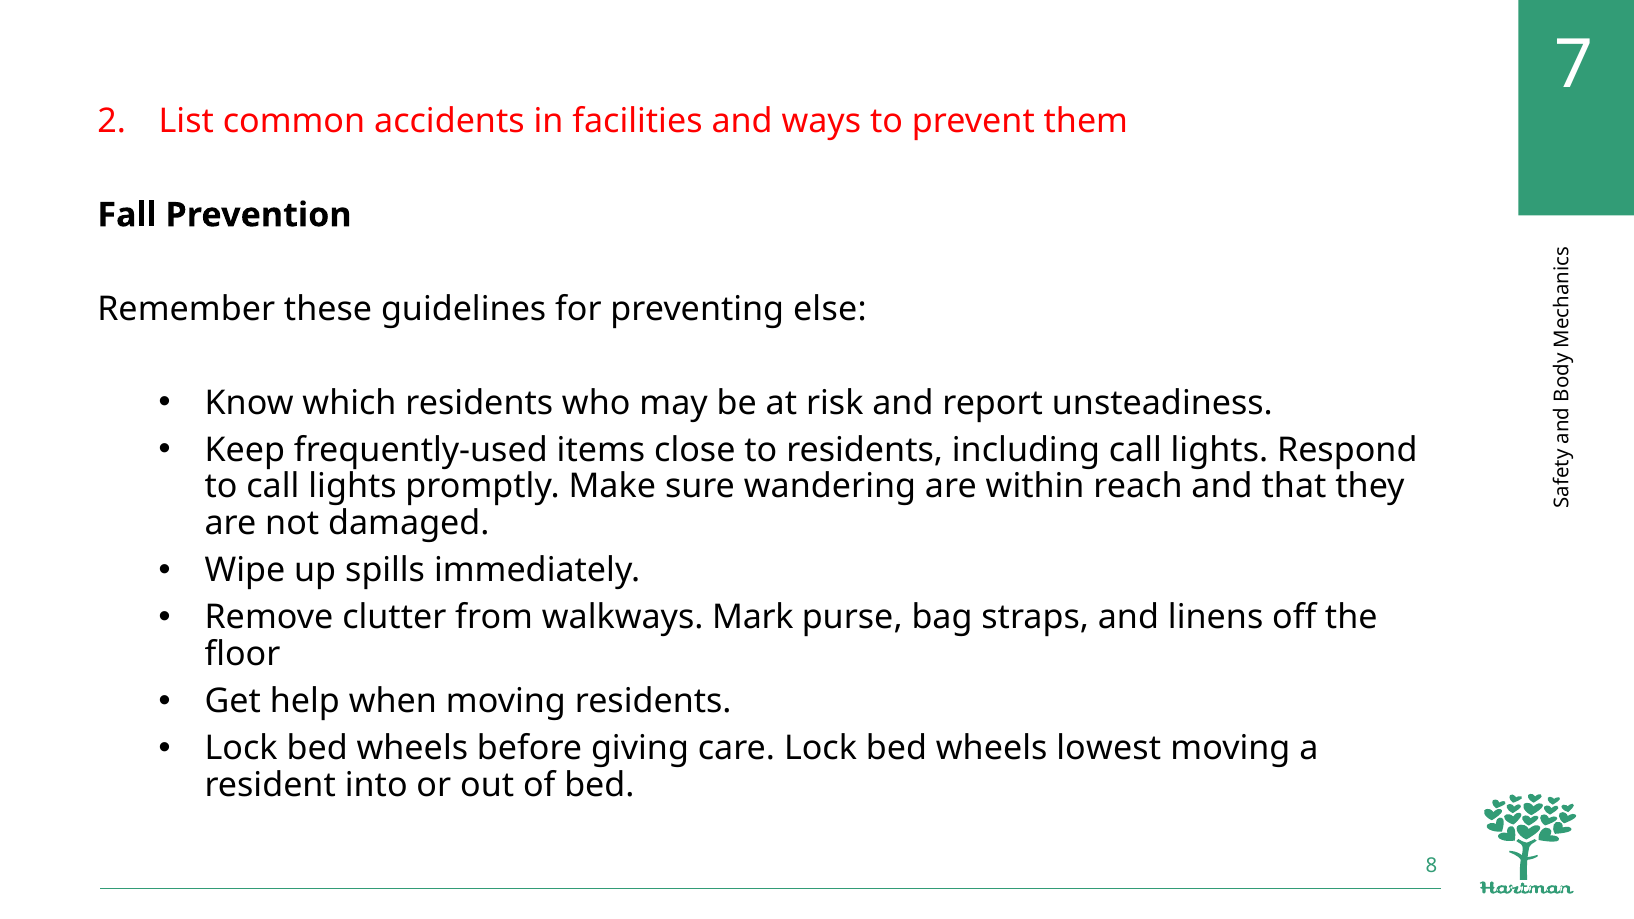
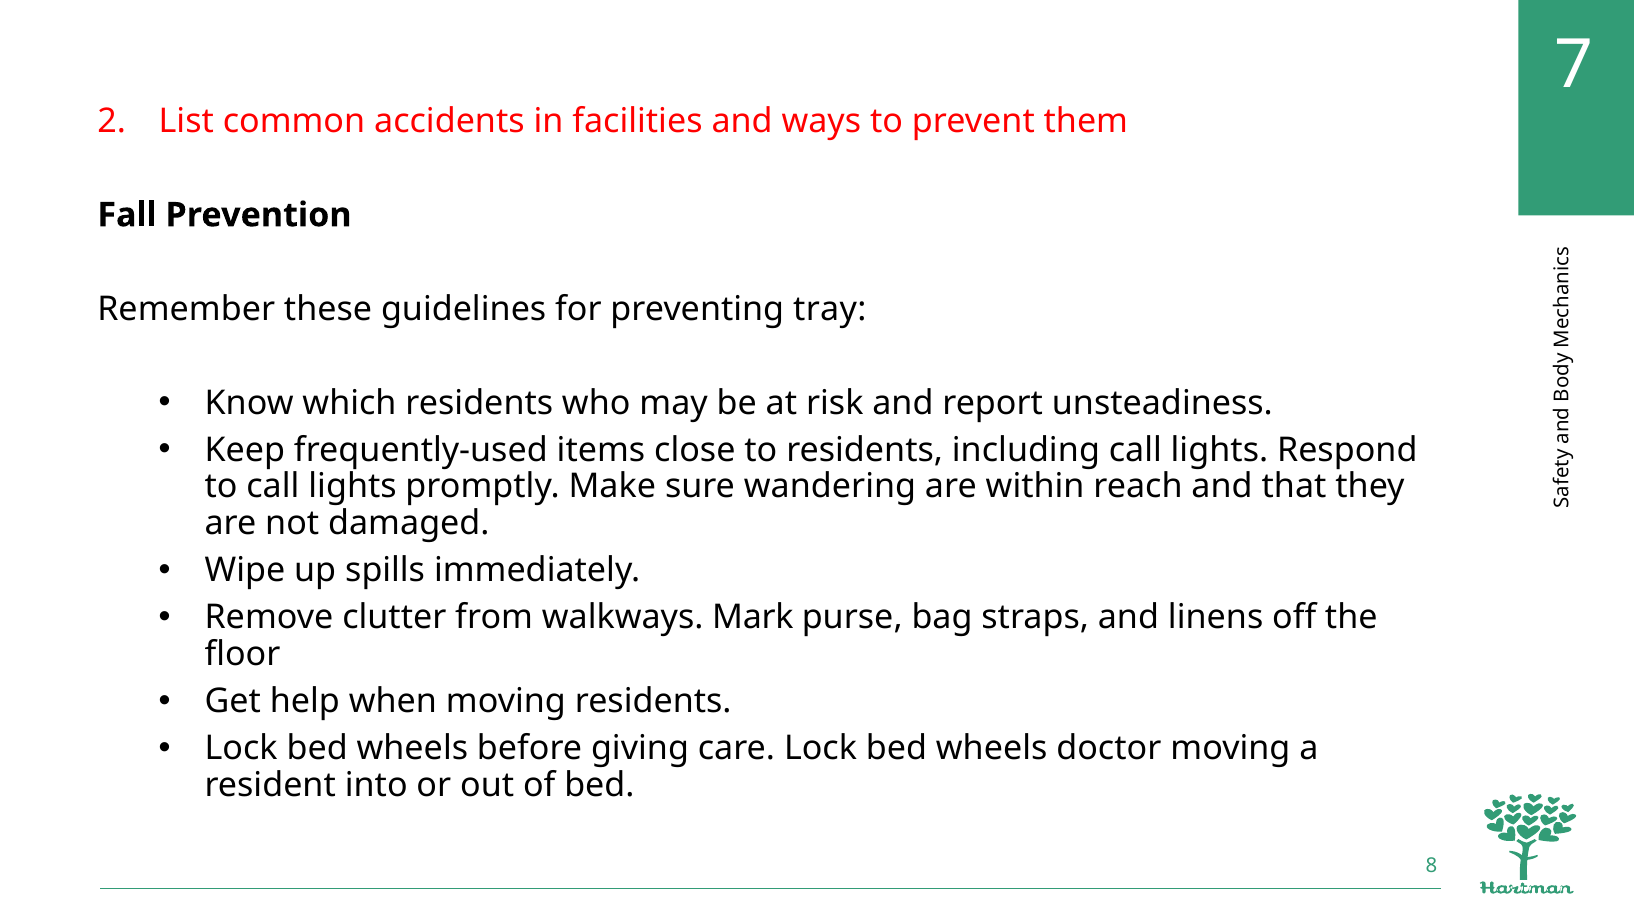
else: else -> tray (830, 309)
lowest: lowest -> doctor (1109, 748)
